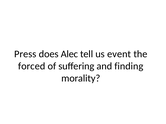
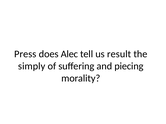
event: event -> result (119, 54)
forced: forced -> simply (32, 66)
finding: finding -> piecing (129, 66)
